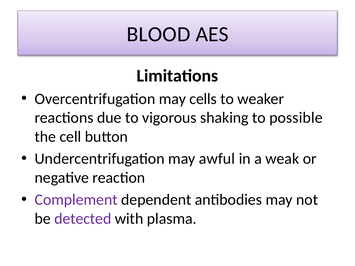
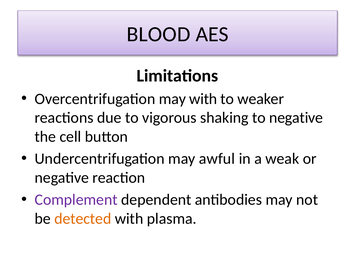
may cells: cells -> with (203, 99)
to possible: possible -> negative (296, 118)
detected colour: purple -> orange (83, 219)
